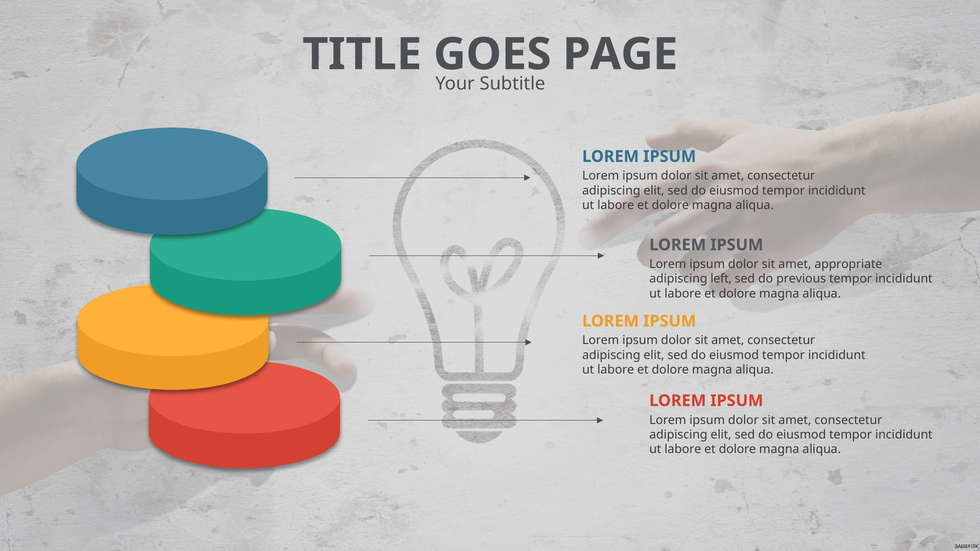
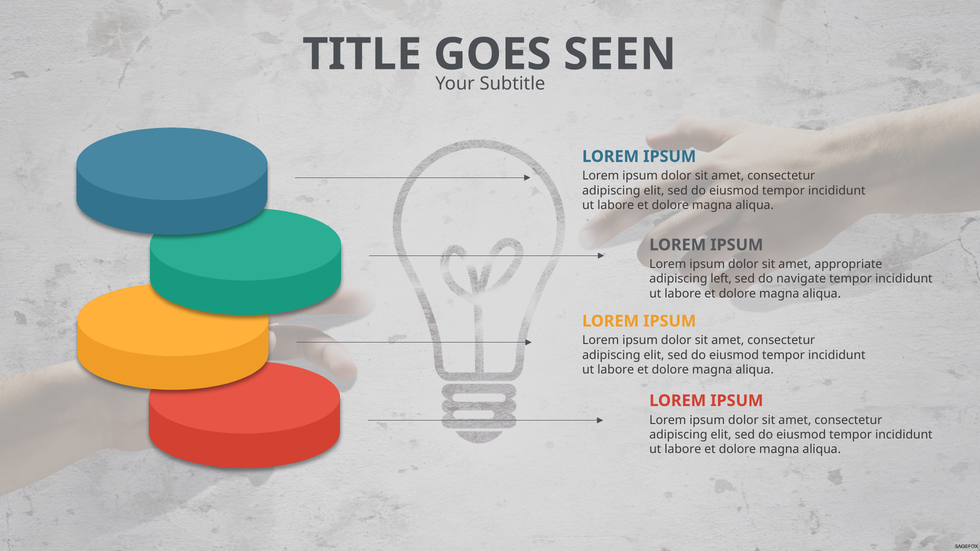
PAGE: PAGE -> SEEN (620, 54)
previous: previous -> navigate (801, 279)
